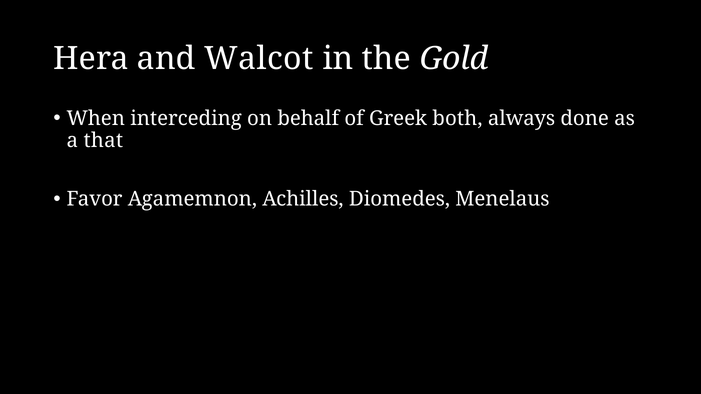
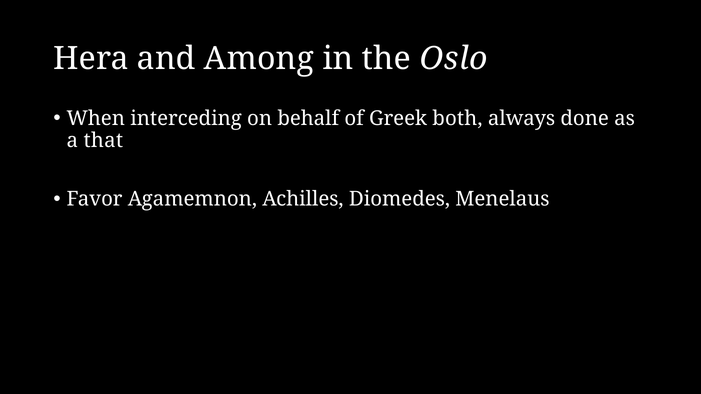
Walcot: Walcot -> Among (259, 59)
Gold: Gold -> Oslo (454, 59)
